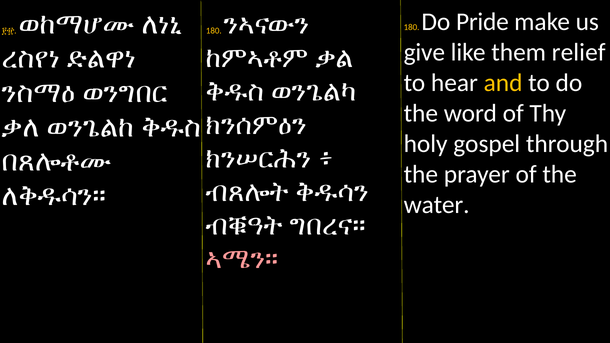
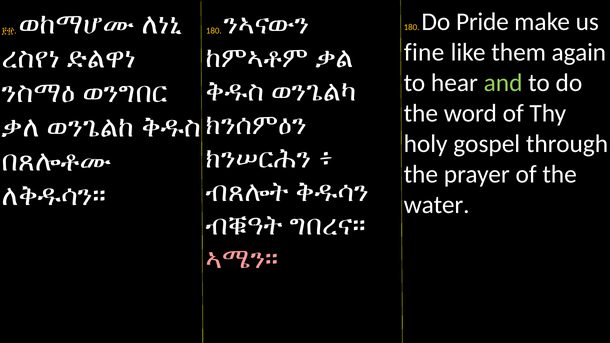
give: give -> fine (424, 52)
relief: relief -> again (579, 52)
and colour: yellow -> light green (503, 83)
